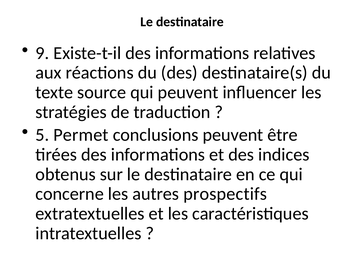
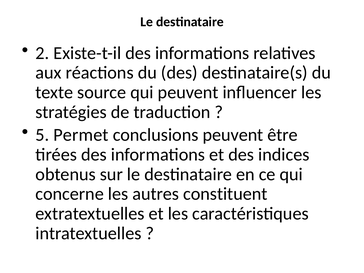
9: 9 -> 2 (42, 53)
prospectifs: prospectifs -> constituent (225, 194)
